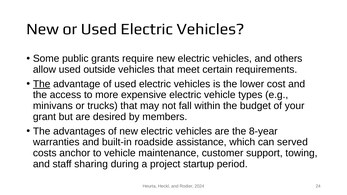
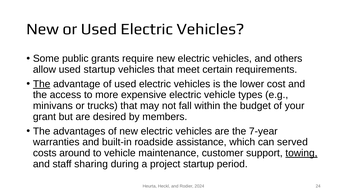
used outside: outside -> startup (99, 70)
8-year: 8-year -> 7-year (263, 131)
anchor: anchor -> around (75, 153)
towing underline: none -> present (301, 153)
